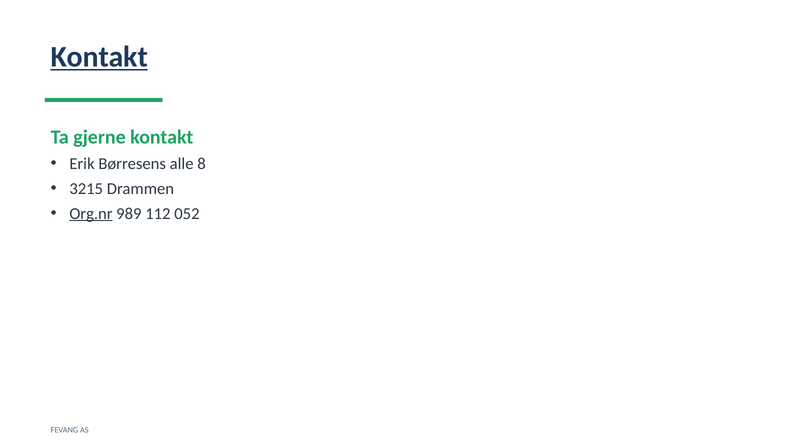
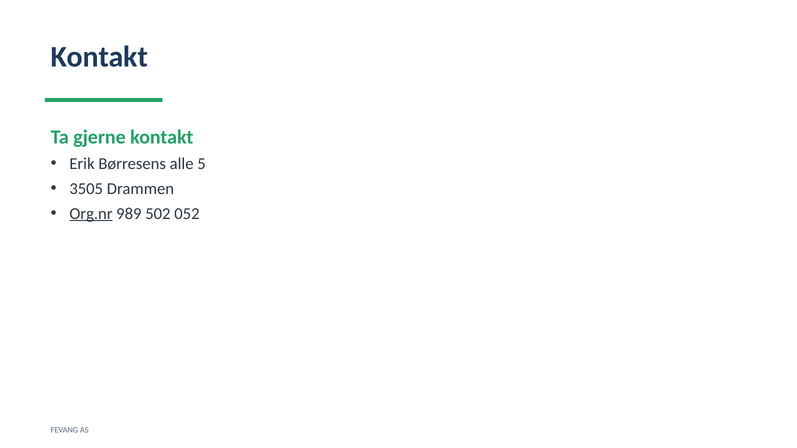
Kontakt underline: present -> none (99, 57)
8: 8 -> 5 (202, 164)
3215: 3215 -> 3505 (86, 189)
112: 112 -> 502 (158, 214)
